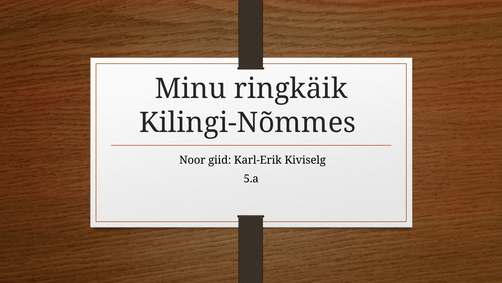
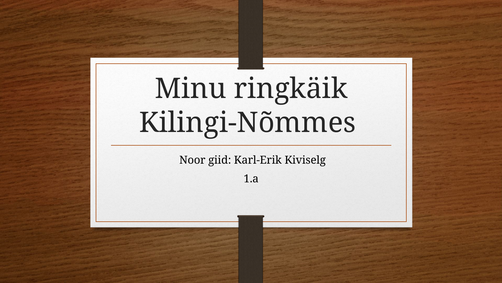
5.a: 5.a -> 1.a (251, 178)
